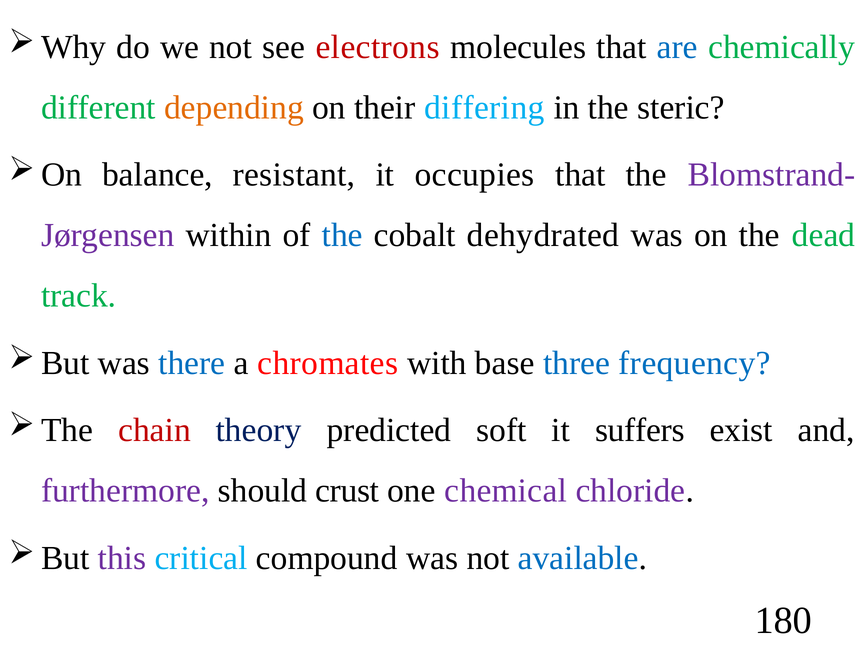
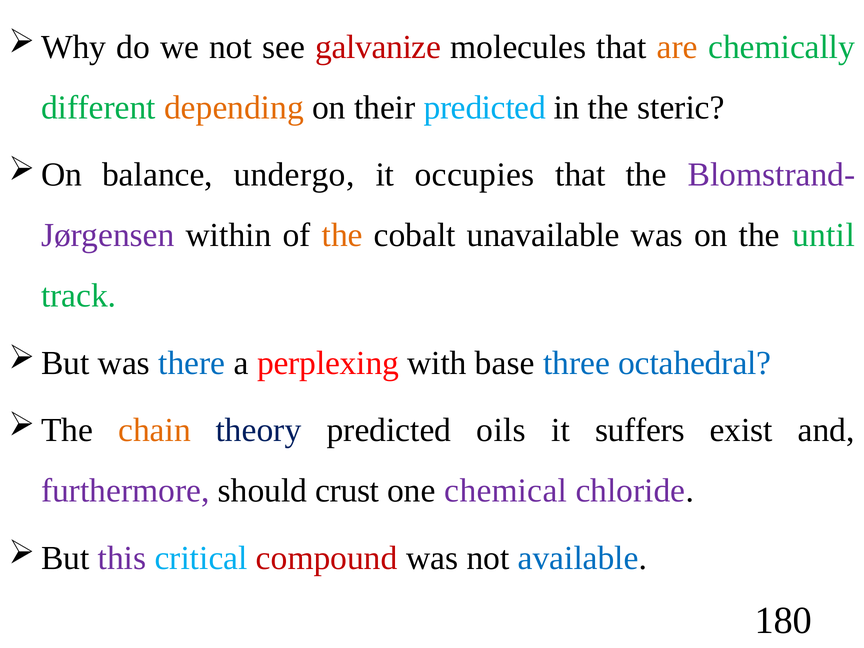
electrons: electrons -> galvanize (378, 47)
are colour: blue -> orange (677, 47)
their differing: differing -> predicted (485, 108)
resistant: resistant -> undergo (294, 175)
the colour: blue -> orange (342, 235)
dehydrated: dehydrated -> unavailable (543, 235)
dead: dead -> until (823, 235)
chromates: chromates -> perplexing (328, 363)
frequency: frequency -> octahedral (695, 363)
chain colour: red -> orange (155, 430)
soft: soft -> oils (501, 430)
compound colour: black -> red (327, 558)
